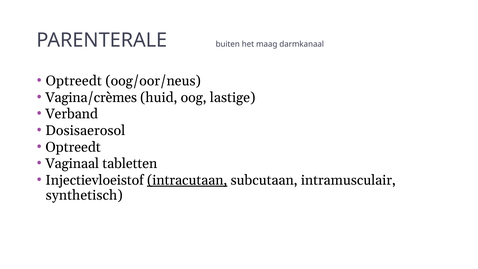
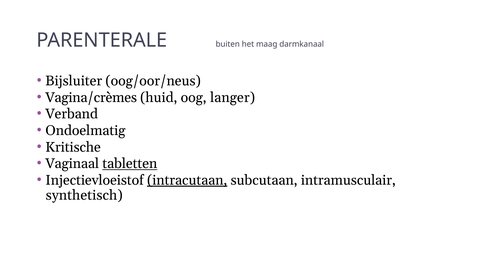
Optreedt: Optreedt -> Bijsluiter (74, 81)
lastige: lastige -> langer (233, 97)
Dosisaerosol: Dosisaerosol -> Ondoelmatig (85, 130)
Optreedt: Optreedt -> Kritische (73, 147)
tabletten underline: none -> present (130, 164)
